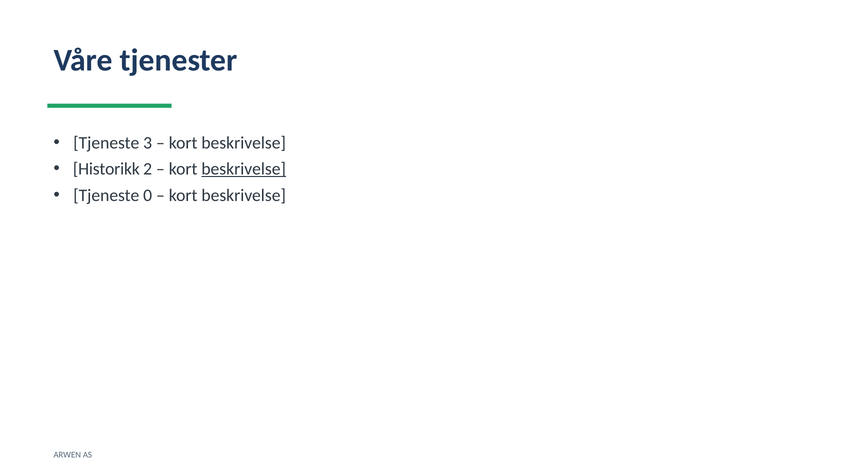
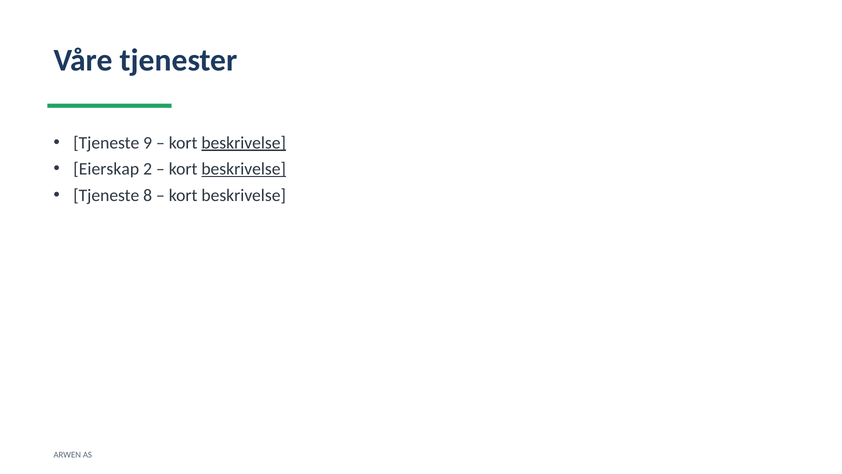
3: 3 -> 9 (148, 143)
beskrivelse underline: none -> present (244, 143)
Historikk: Historikk -> Eierskap (106, 169)
0: 0 -> 8 (148, 195)
